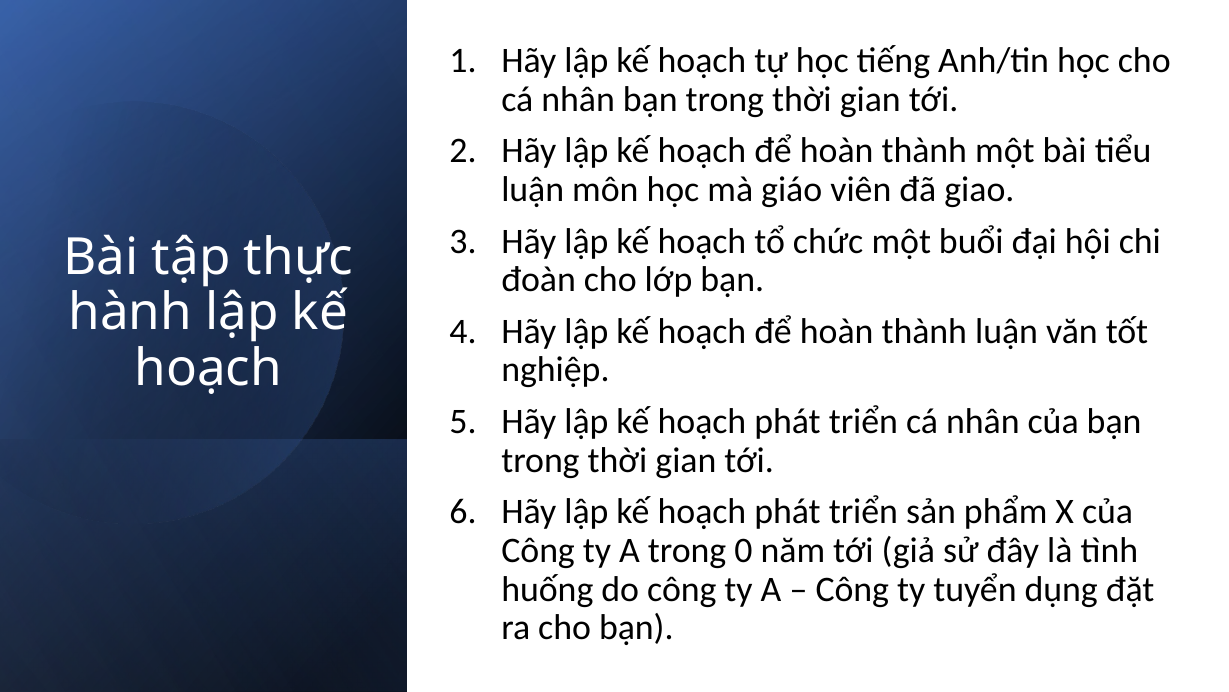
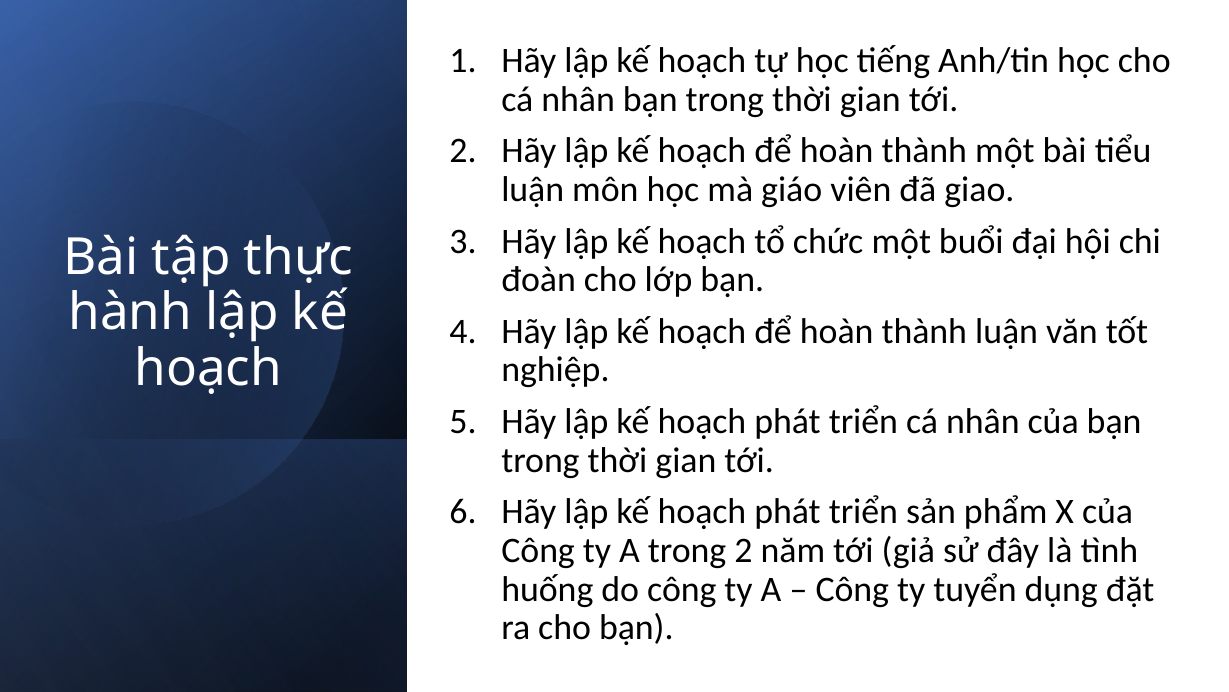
trong 0: 0 -> 2 (743, 550)
